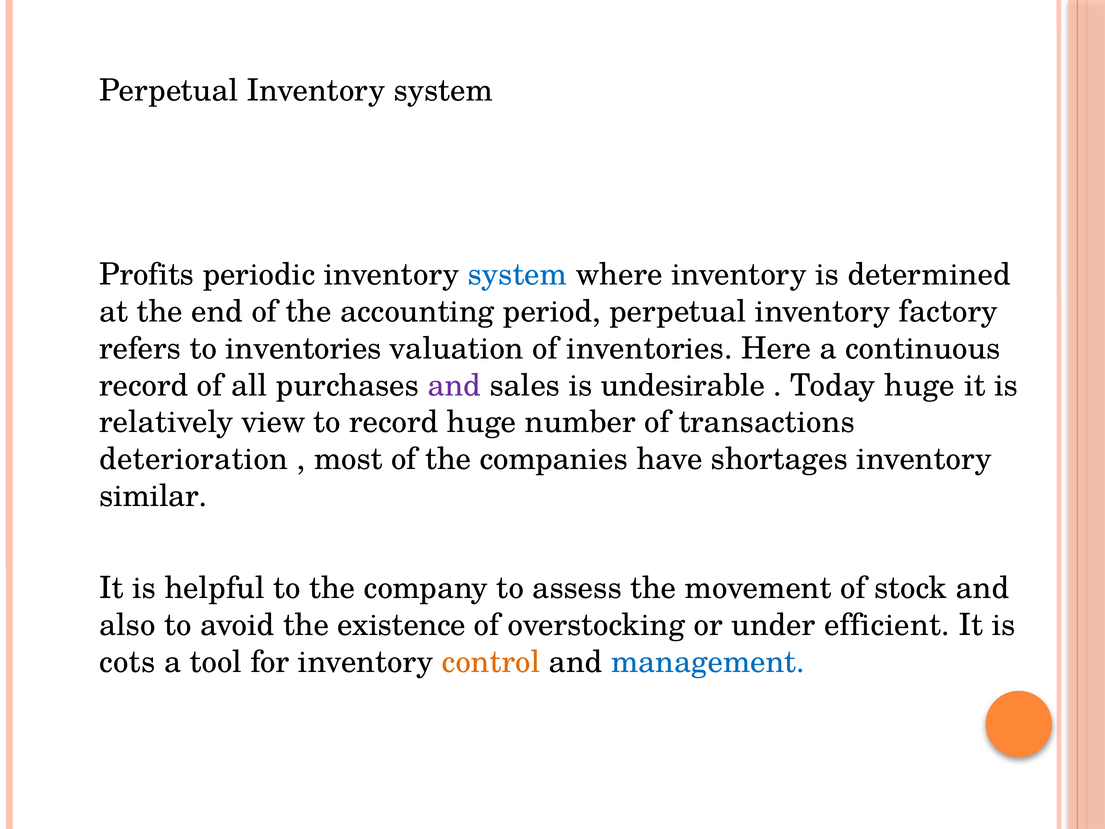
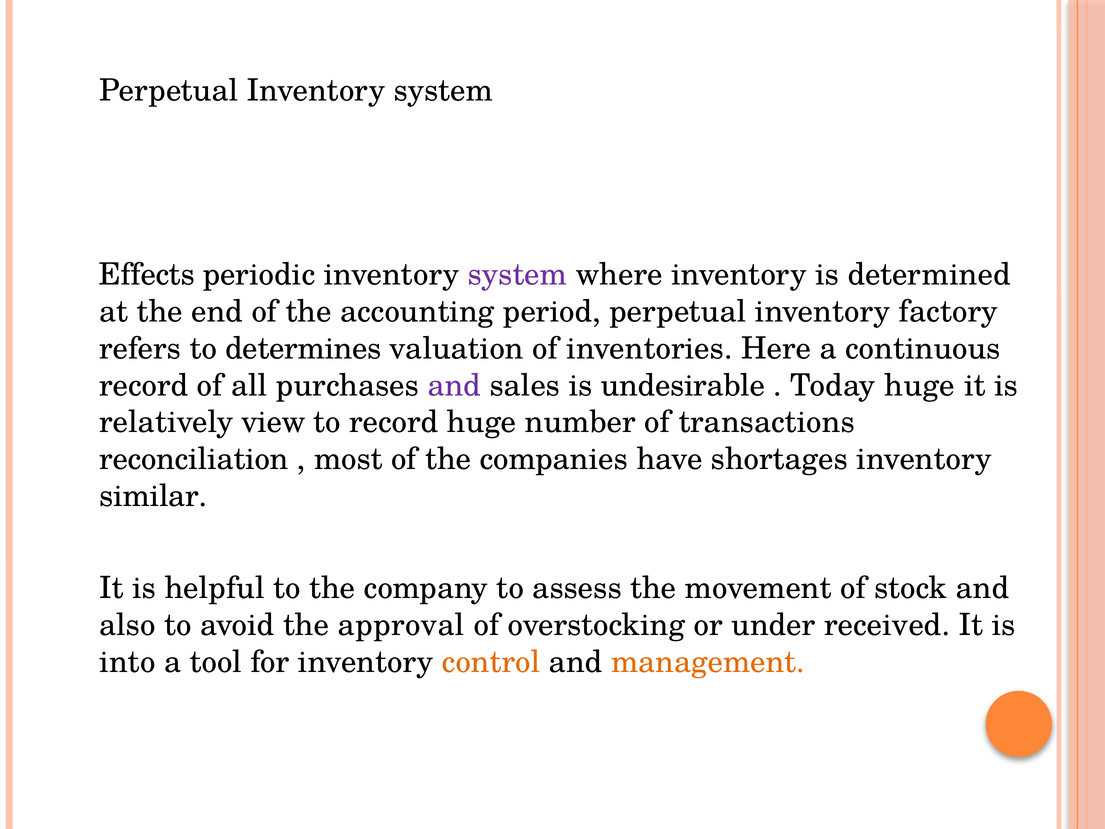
Profits: Profits -> Effects (147, 275)
system colour: blue -> purple (517, 275)
to inventories: inventories -> determines (303, 348)
deterioration: deterioration -> reconciliation (194, 459)
existence: existence -> approval (401, 625)
efficient: efficient -> received (887, 625)
cots: cots -> into (127, 662)
management colour: blue -> orange (708, 662)
